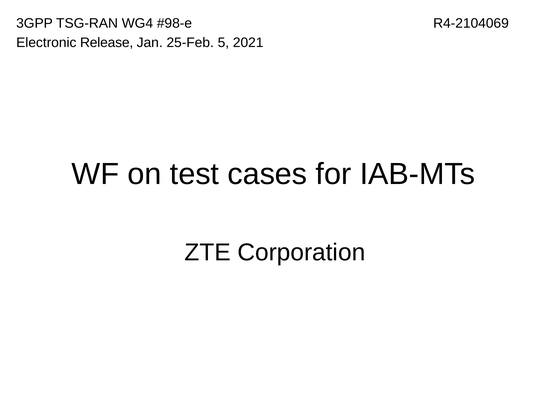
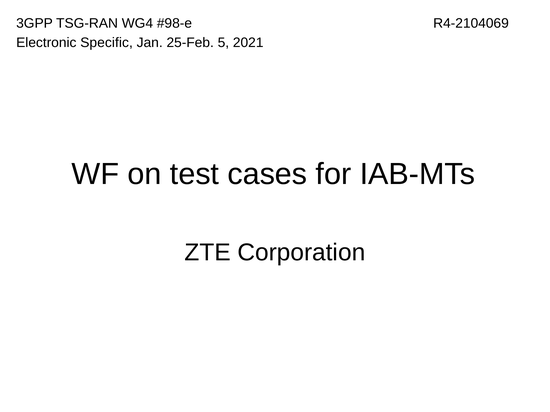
Release: Release -> Specific (107, 43)
